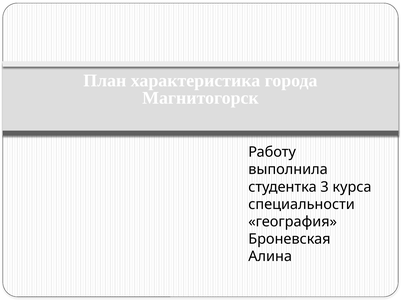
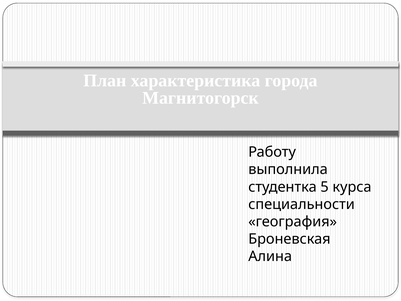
3: 3 -> 5 (325, 187)
